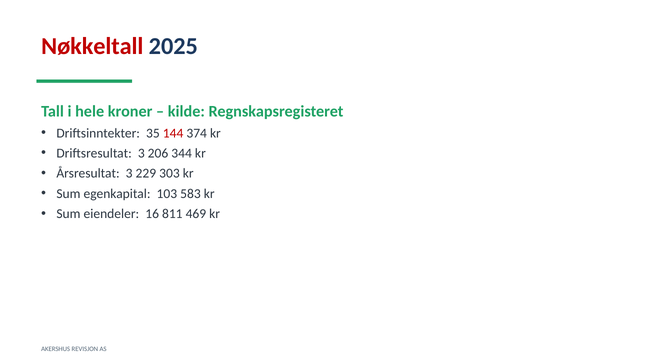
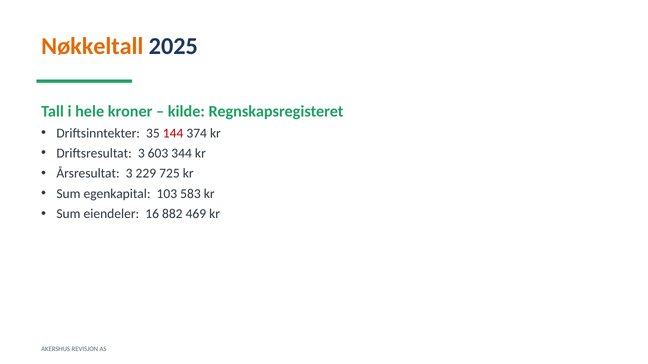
Nøkkeltall colour: red -> orange (92, 46)
206: 206 -> 603 (158, 154)
303: 303 -> 725 (169, 174)
811: 811 -> 882 (172, 214)
